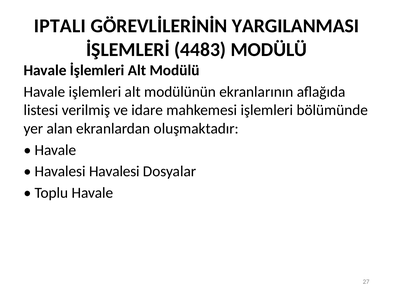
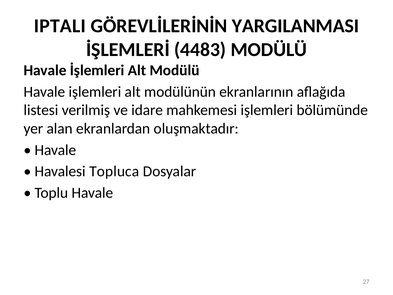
Havalesi Havalesi: Havalesi -> Topluca (114, 171)
